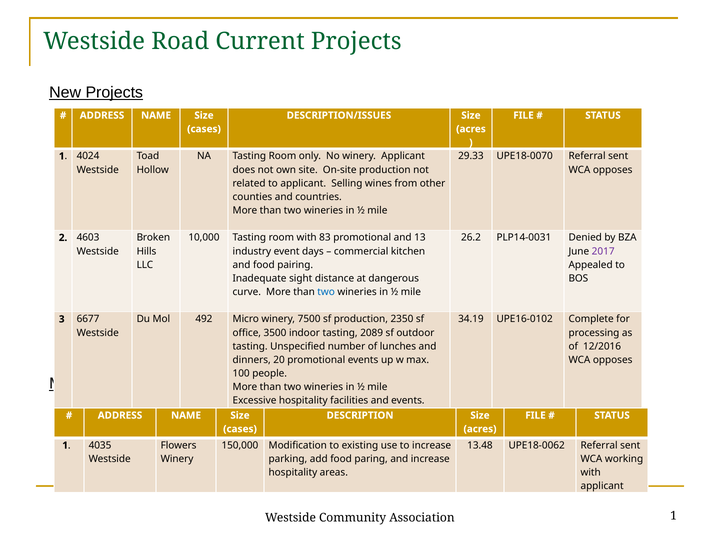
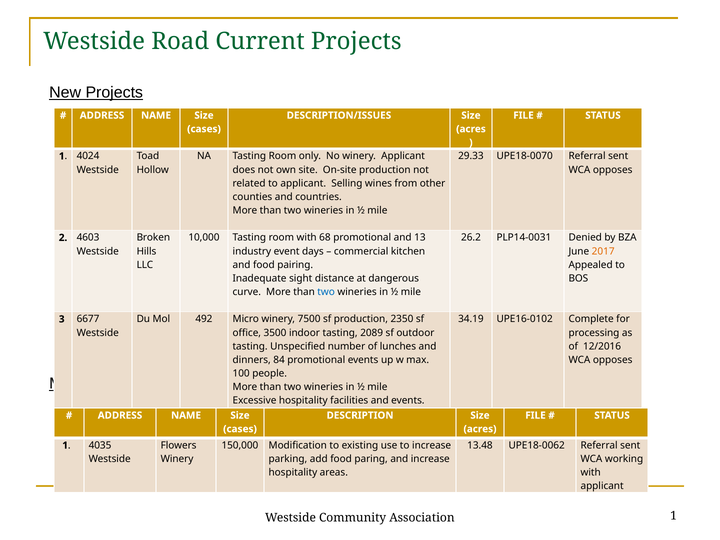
83: 83 -> 68 (325, 238)
2017 colour: purple -> orange (603, 251)
20: 20 -> 84 (279, 360)
